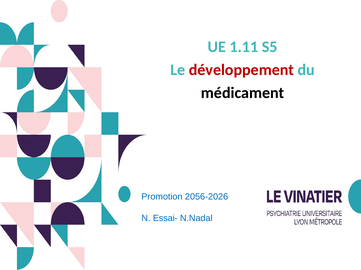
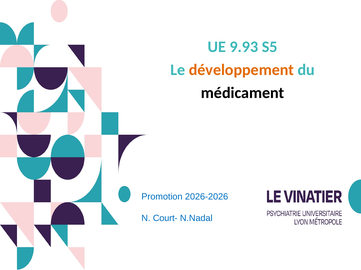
1.11: 1.11 -> 9.93 (244, 47)
développement colour: red -> orange (241, 70)
2056-2026: 2056-2026 -> 2026-2026 (207, 197)
Essai-: Essai- -> Court- (165, 219)
